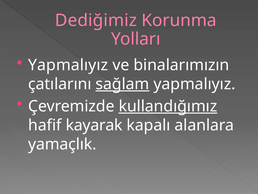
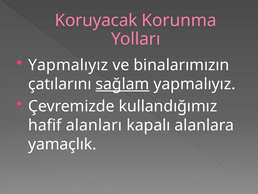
Dediğimiz: Dediğimiz -> Koruyacak (96, 20)
kullandığımız underline: present -> none (168, 106)
kayarak: kayarak -> alanları (94, 125)
